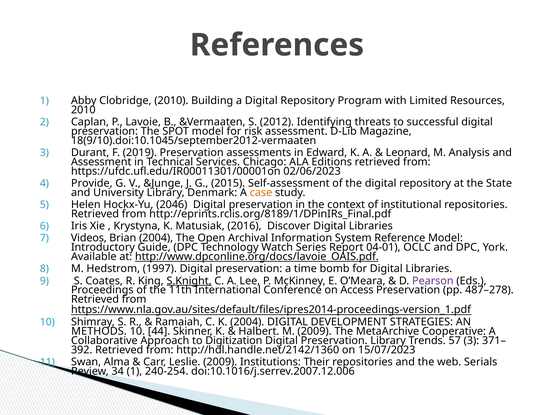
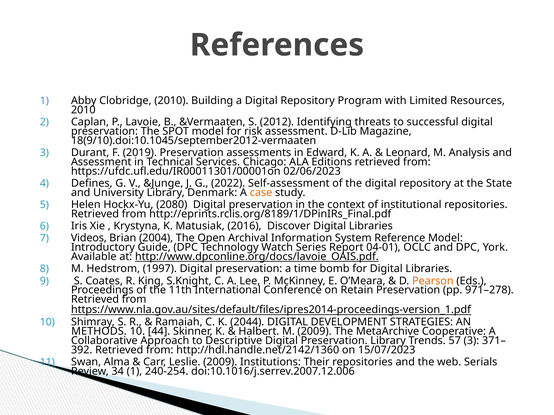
Provide: Provide -> Defines (92, 184)
2015: 2015 -> 2022 (228, 184)
2046: 2046 -> 2080 (172, 205)
S.Knight underline: present -> none (189, 281)
Pearson colour: purple -> orange (433, 281)
Access: Access -> Retain (357, 290)
487–278: 487–278 -> 971–278 (489, 290)
K 2004: 2004 -> 2044 (247, 322)
Digitization: Digitization -> Descriptive (234, 341)
